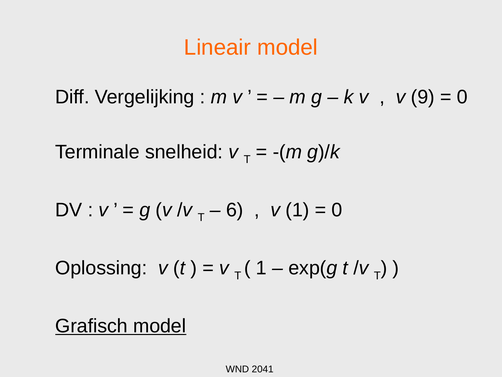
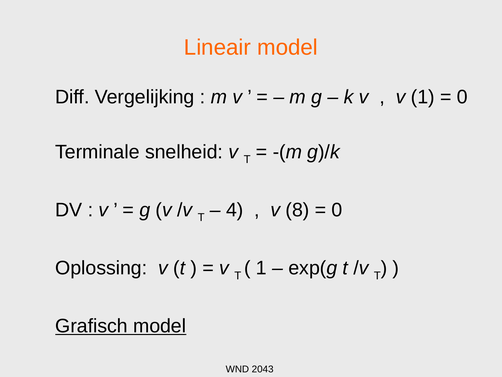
v 9: 9 -> 1 (423, 97)
6: 6 -> 4 (235, 210)
v 1: 1 -> 8 (298, 210)
2041: 2041 -> 2043 (263, 369)
